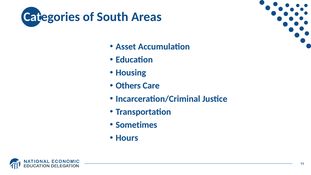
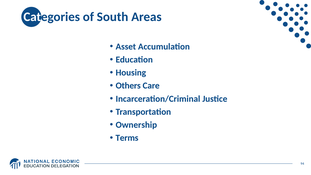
Sometimes: Sometimes -> Ownership (136, 125)
Hours: Hours -> Terms (127, 138)
